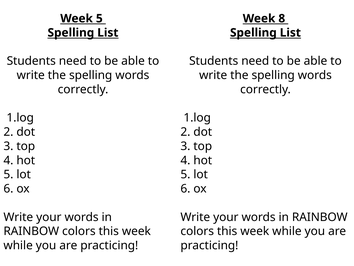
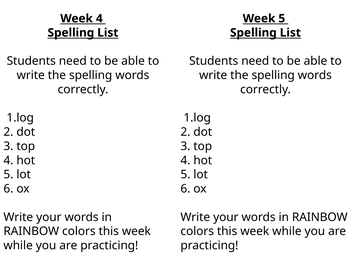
Week 5: 5 -> 4 (99, 18)
Week 8: 8 -> 5 (282, 18)
